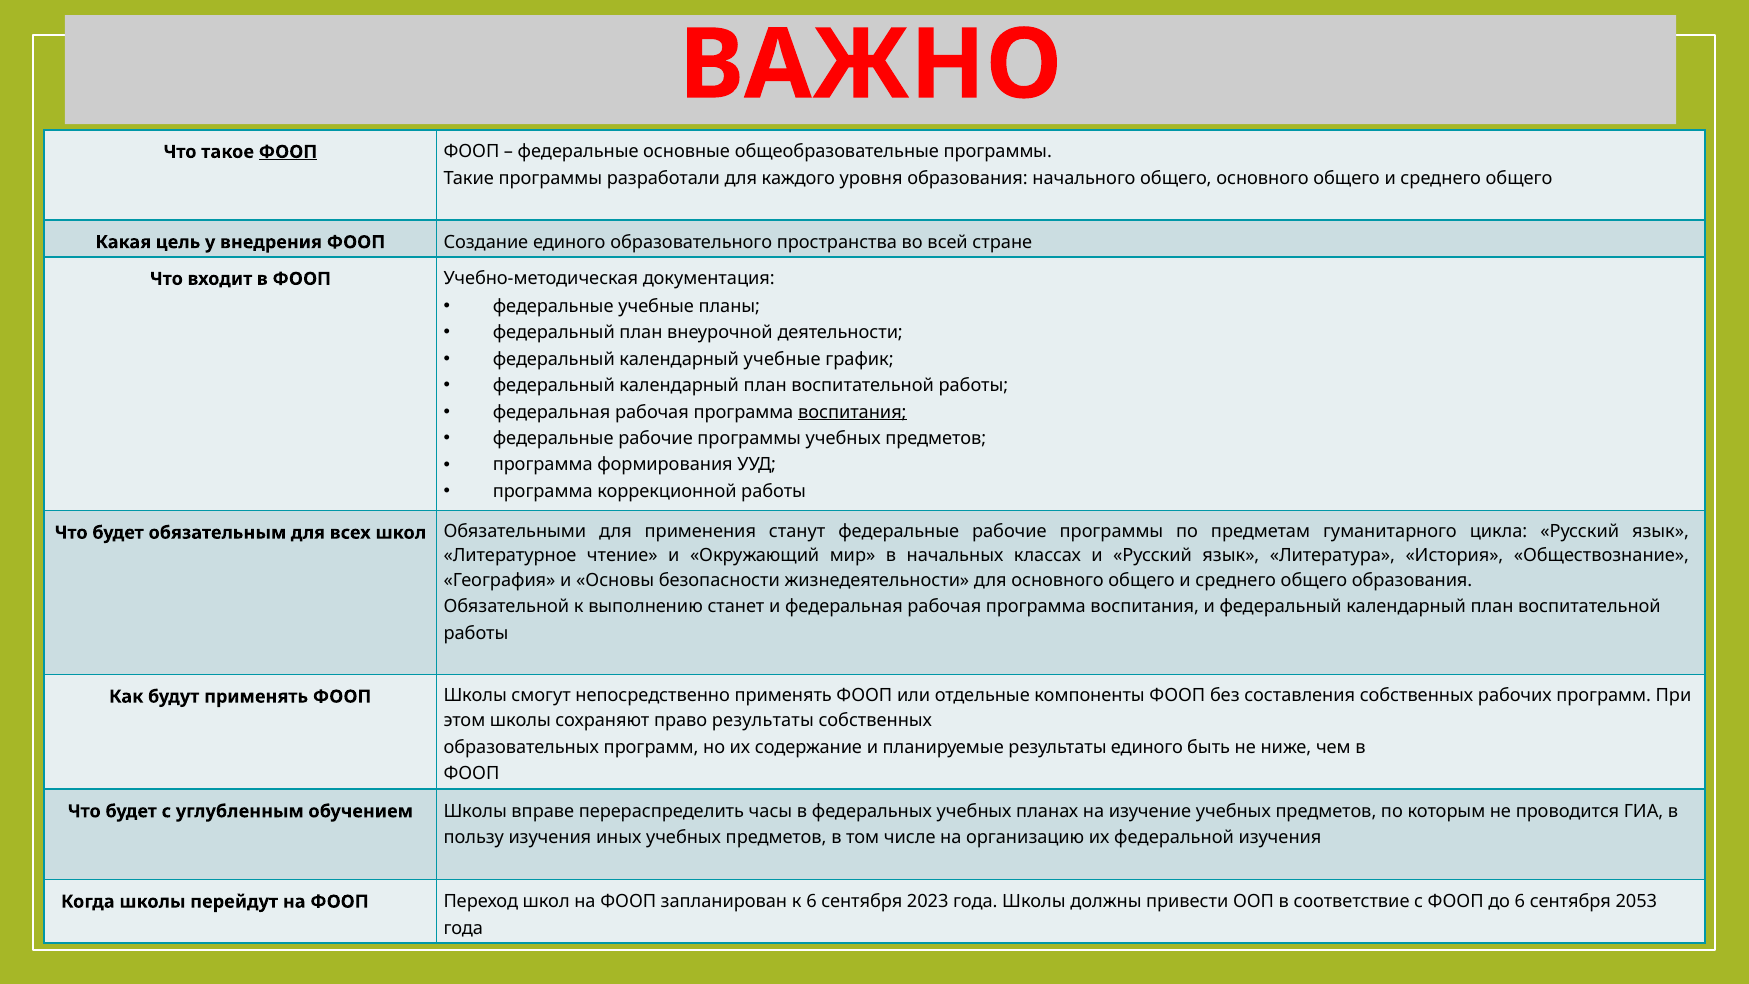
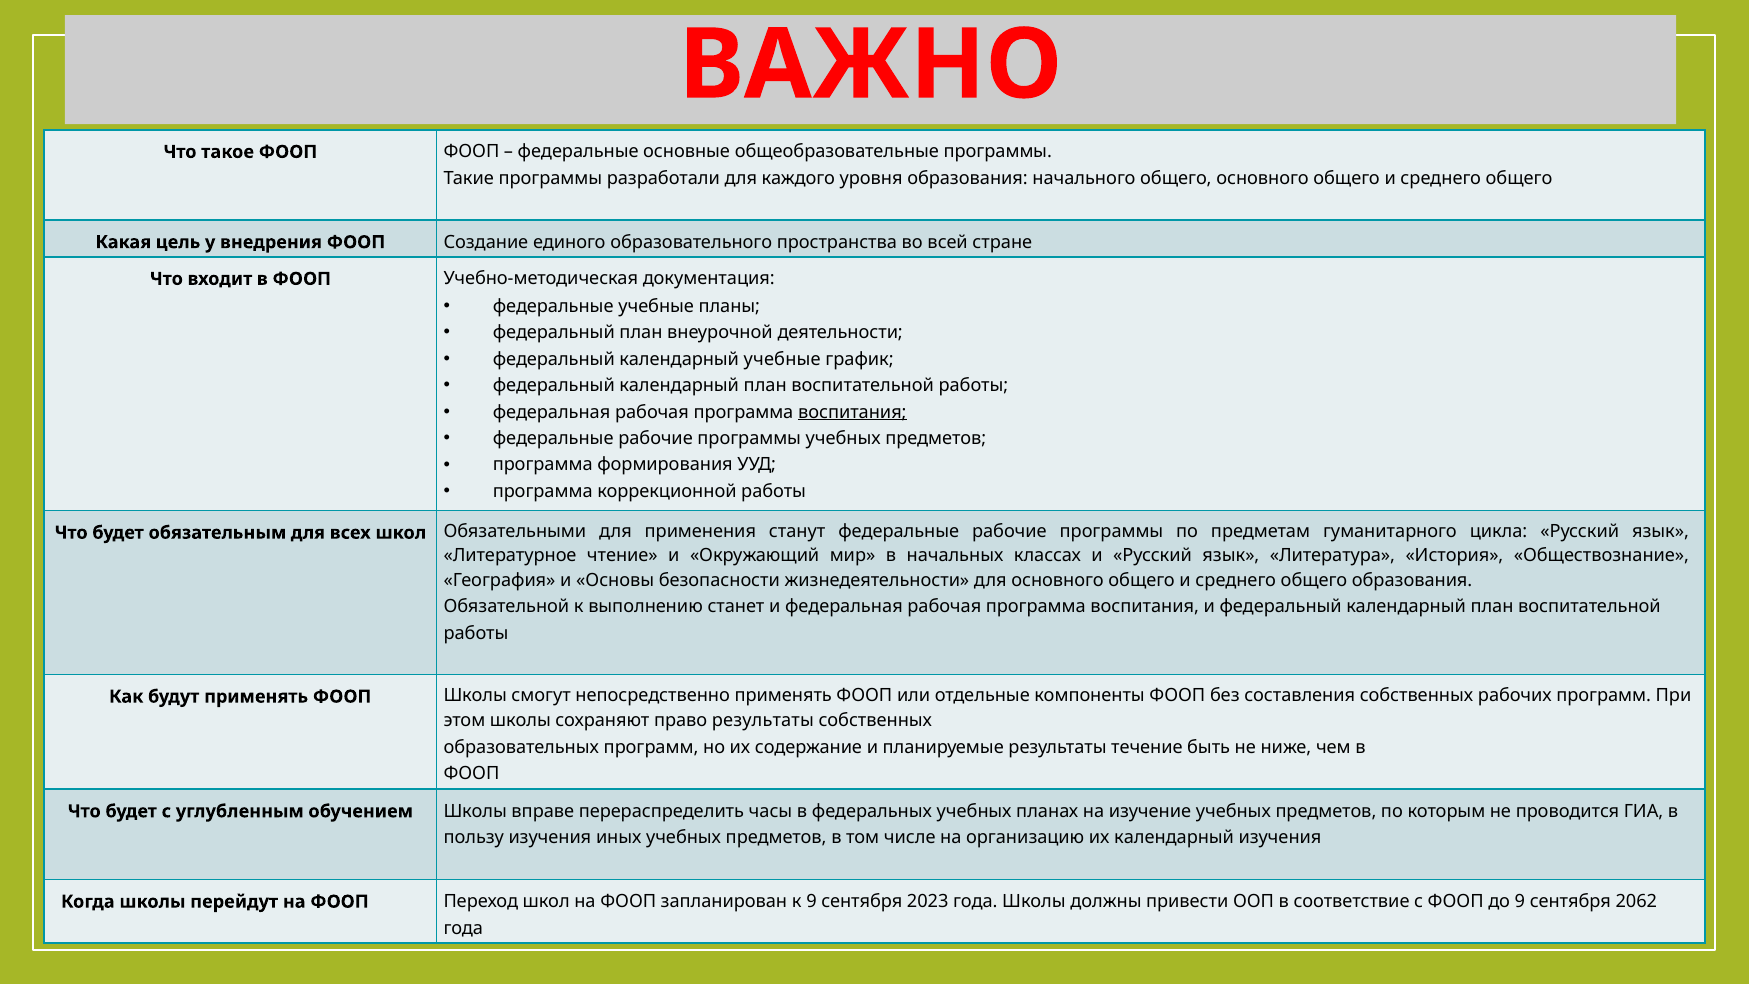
ФООП underline: present -> none (288, 152)
результаты единого: единого -> течение (1147, 747)
их федеральной: федеральной -> календарный (1174, 838)
к 6: 6 -> 9 (812, 902)
до 6: 6 -> 9 (1520, 902)
2053: 2053 -> 2062 (1636, 902)
